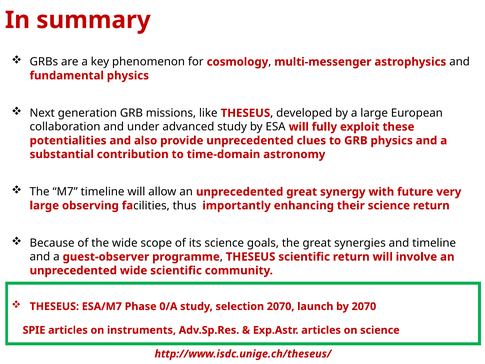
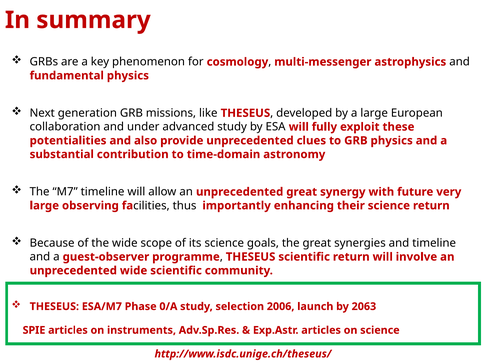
selection 2070: 2070 -> 2006 (281, 306)
by 2070: 2070 -> 2063 (364, 306)
